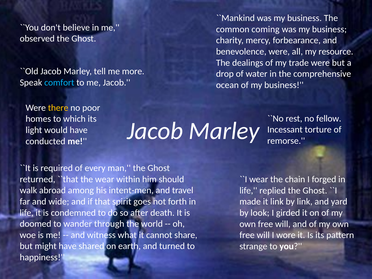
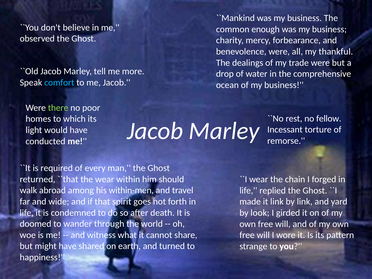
coming: coming -> enough (266, 29)
resource: resource -> thankful (336, 52)
there colour: yellow -> light green (58, 108)
intent-men: intent-men -> within-men (131, 190)
